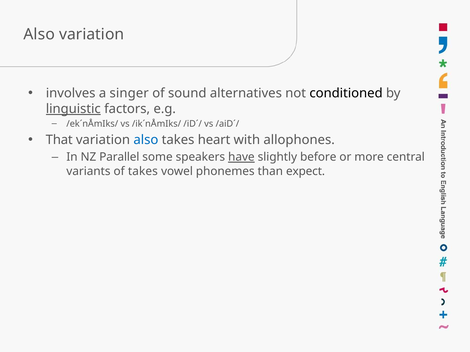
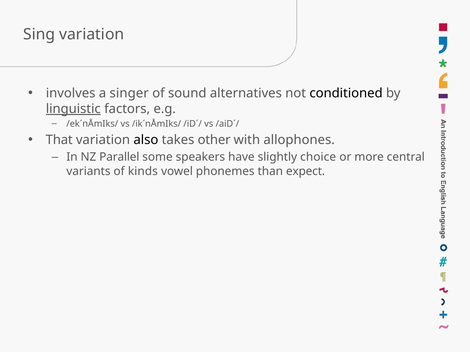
Also: Also -> Sing (39, 34)
also colour: blue -> black (146, 140)
heart: heart -> other (214, 140)
have underline: present -> none (241, 157)
before: before -> choice (318, 157)
of takes: takes -> kinds (143, 171)
